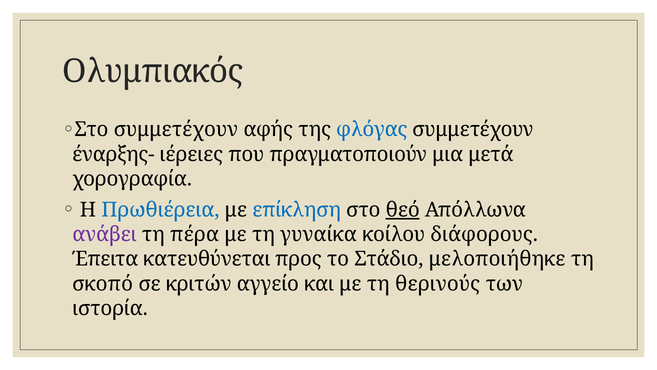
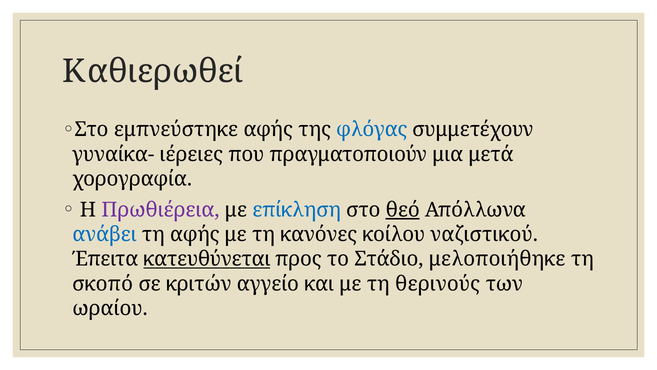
Ολυμπιακός: Ολυμπιακός -> Καθιερωθεί (153, 71)
Στο συμμετέχουν: συμμετέχουν -> εμπνεύστηκε (176, 130)
έναρξης-: έναρξης- -> γυναίκα- (113, 154)
Πρωθιέρεια colour: blue -> purple (160, 210)
ανάβει colour: purple -> blue (104, 234)
τη πέρα: πέρα -> αφής (195, 234)
γυναίκα: γυναίκα -> κανόνες (319, 234)
διάφορους: διάφορους -> ναζιστικού (484, 234)
κατευθύνεται underline: none -> present (207, 259)
ιστορία: ιστορία -> ωραίου (110, 308)
